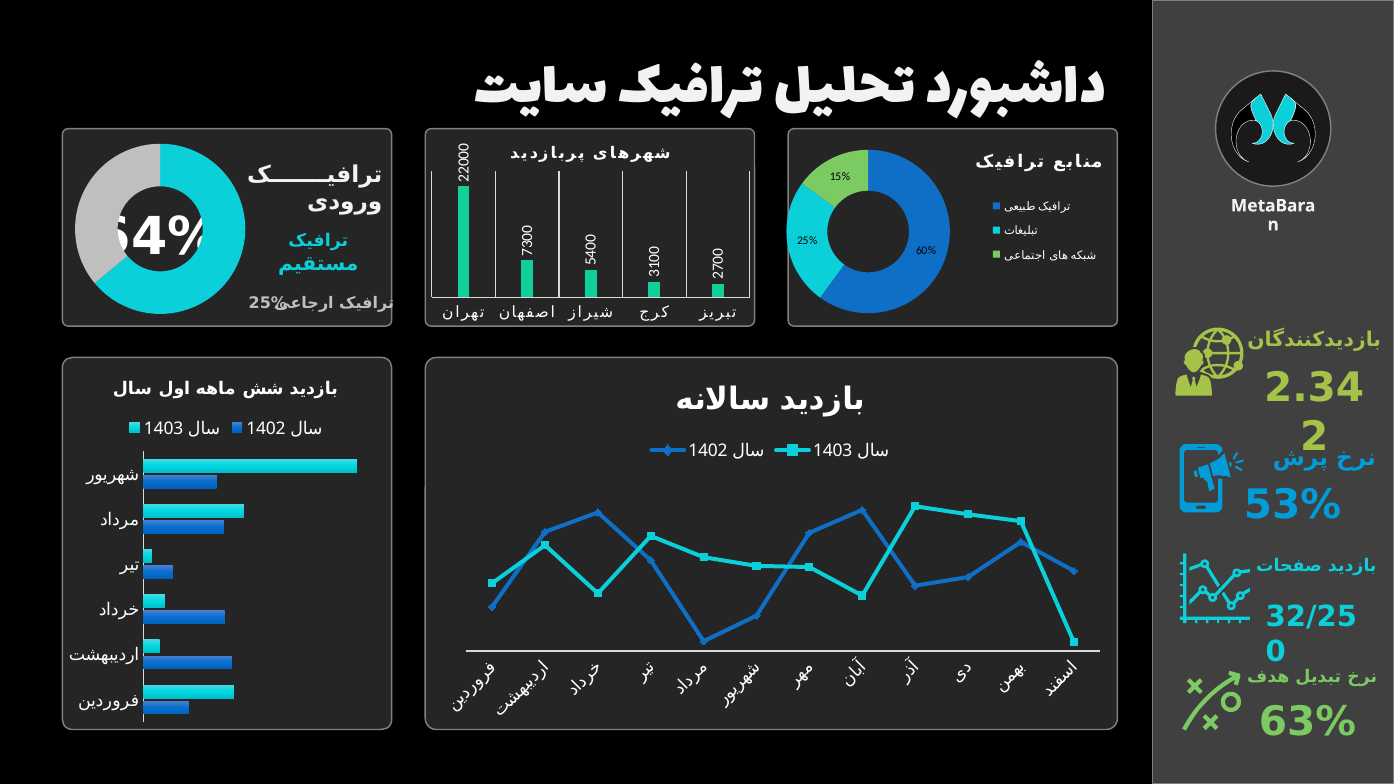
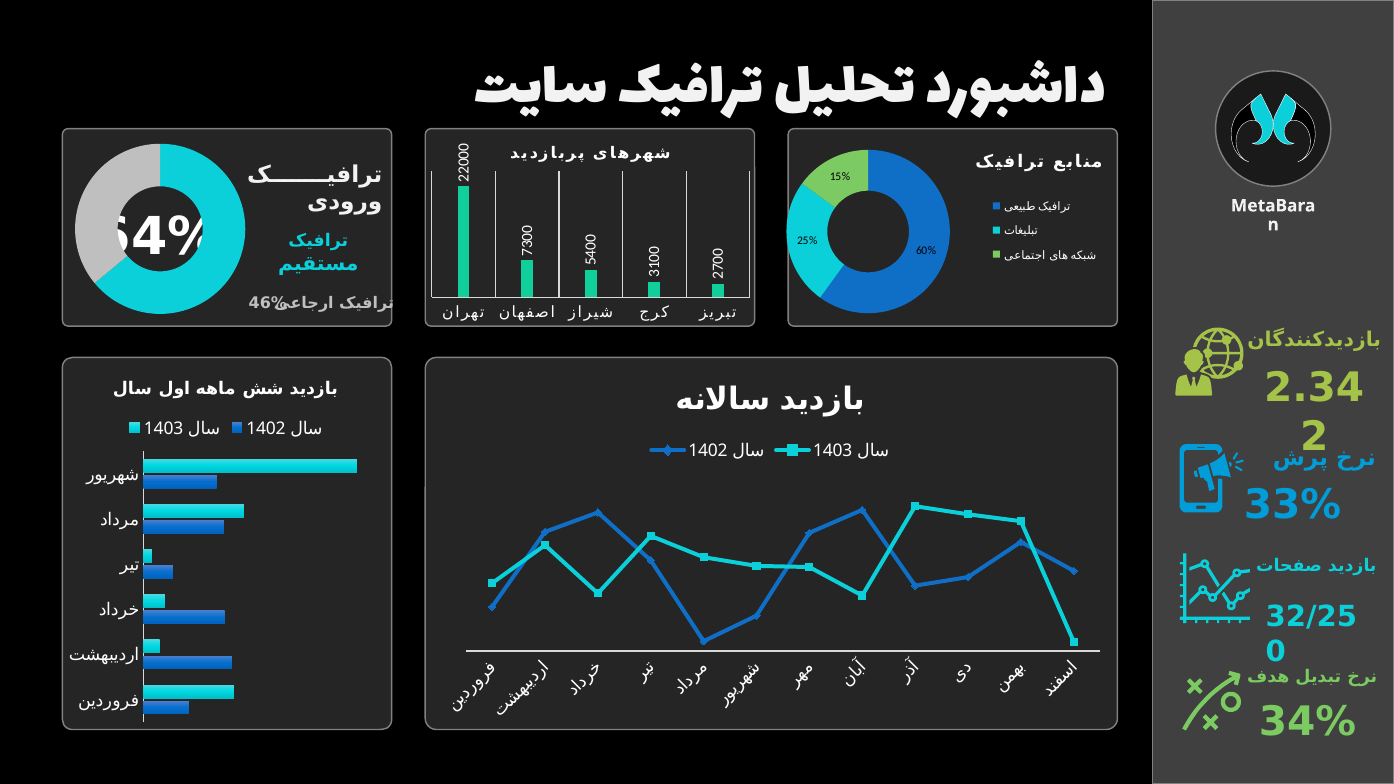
25%: 25% -> 46% (268, 303)
53%: 53% -> 33% (1293, 505)
63%: 63% -> 34% (1308, 722)
